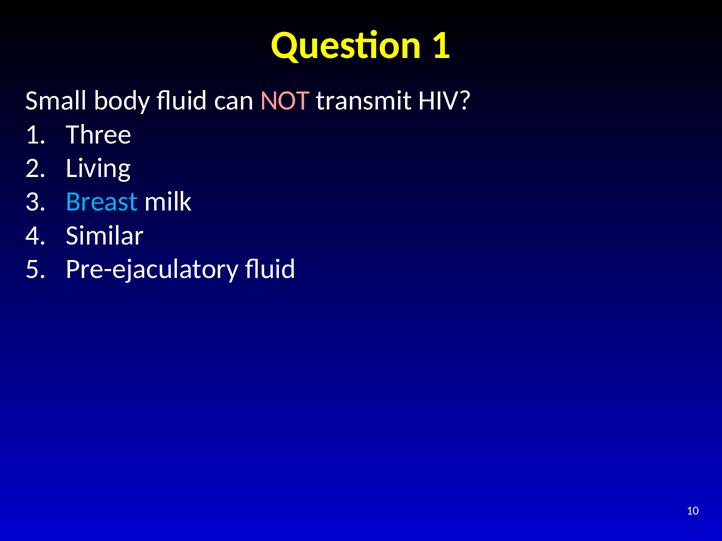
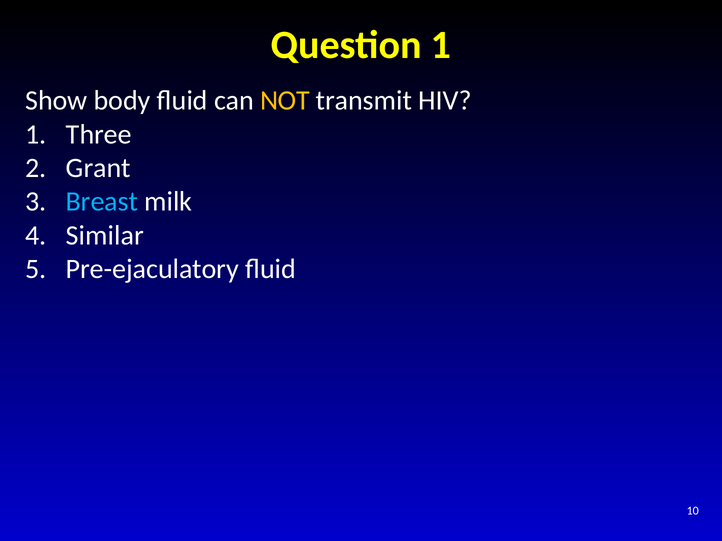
Small: Small -> Show (56, 101)
NOT colour: pink -> yellow (285, 101)
Living: Living -> Grant (98, 168)
